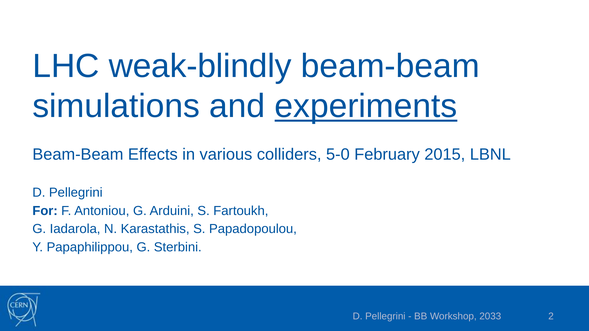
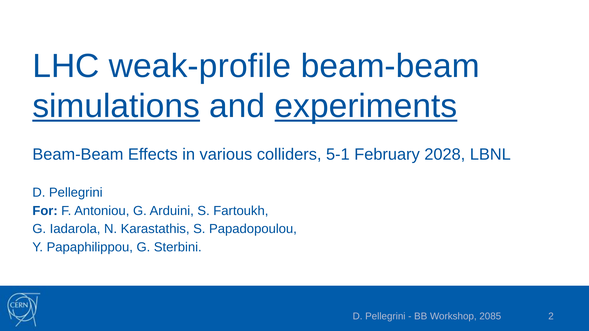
weak-blindly: weak-blindly -> weak-profile (200, 66)
simulations underline: none -> present (116, 106)
5-0: 5-0 -> 5-1 (338, 155)
2015: 2015 -> 2028 (445, 155)
2033: 2033 -> 2085 (490, 317)
